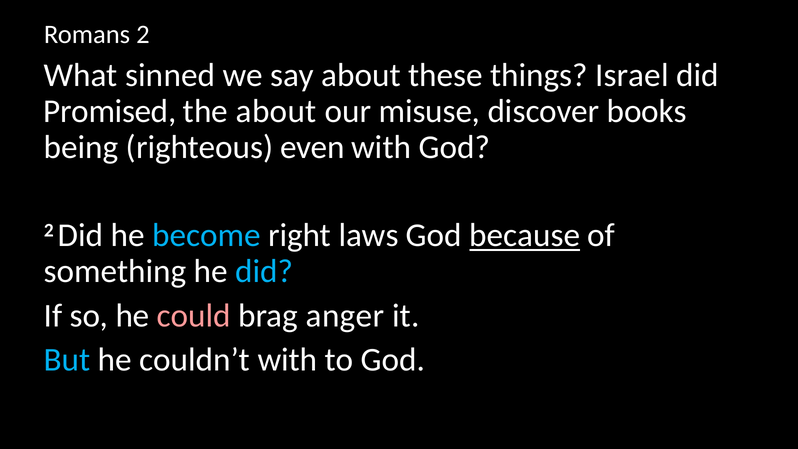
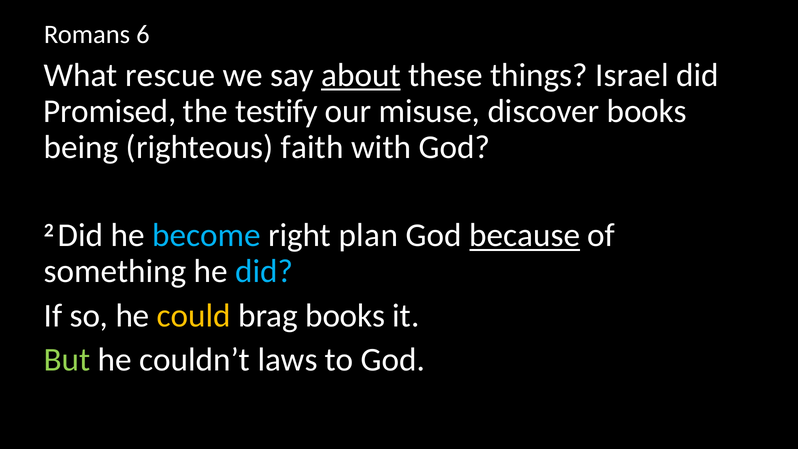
Romans 2: 2 -> 6 (143, 35)
sinned: sinned -> rescue (170, 75)
about underline: none -> present (361, 75)
the about: about -> testify (277, 111)
even: even -> faith (312, 147)
laws: laws -> plan (368, 235)
could colour: pink -> yellow (194, 315)
brag anger: anger -> books (345, 315)
But colour: light blue -> light green (67, 360)
couldn’t with: with -> laws (288, 360)
